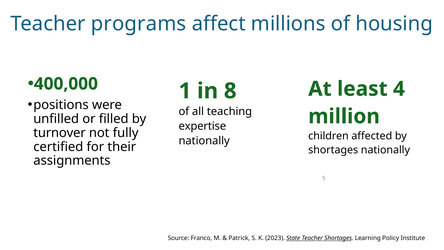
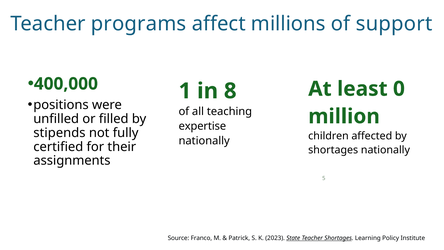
housing: housing -> support (394, 24)
4: 4 -> 0 (399, 89)
turnover: turnover -> stipends (59, 133)
